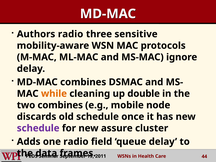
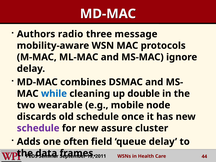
sensitive: sensitive -> message (136, 34)
while colour: orange -> blue (54, 94)
two combines: combines -> wearable (60, 105)
one radio: radio -> often (76, 142)
